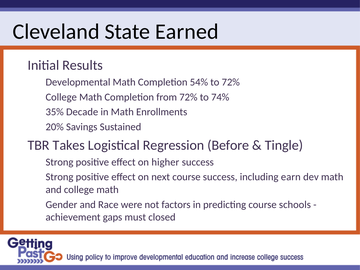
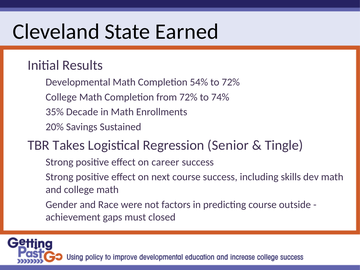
Before: Before -> Senior (228, 145)
higher: higher -> career (165, 162)
earn: earn -> skills (291, 177)
schools: schools -> outside (295, 205)
